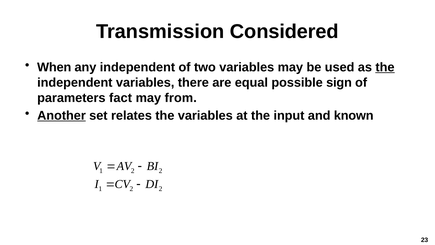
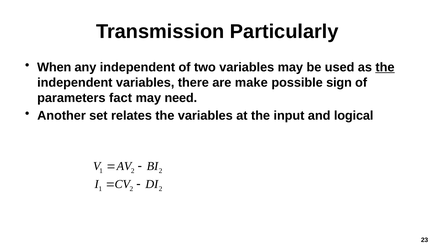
Considered: Considered -> Particularly (284, 32)
equal: equal -> make (251, 82)
from: from -> need (181, 98)
Another underline: present -> none (62, 115)
known: known -> logical (354, 115)
